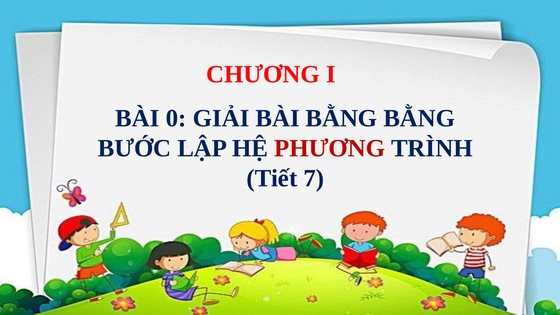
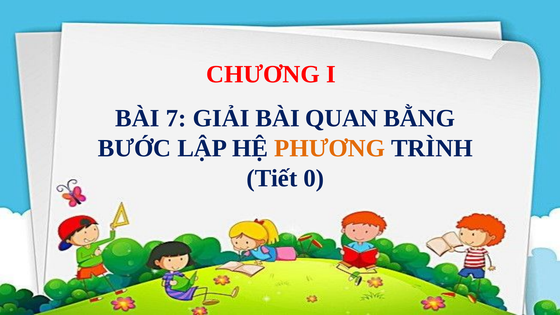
0: 0 -> 7 (176, 118)
BÀI BẰNG: BẰNG -> QUAN (342, 118)
PHƯƠNG colour: red -> orange (330, 148)
7: 7 -> 0 (314, 178)
